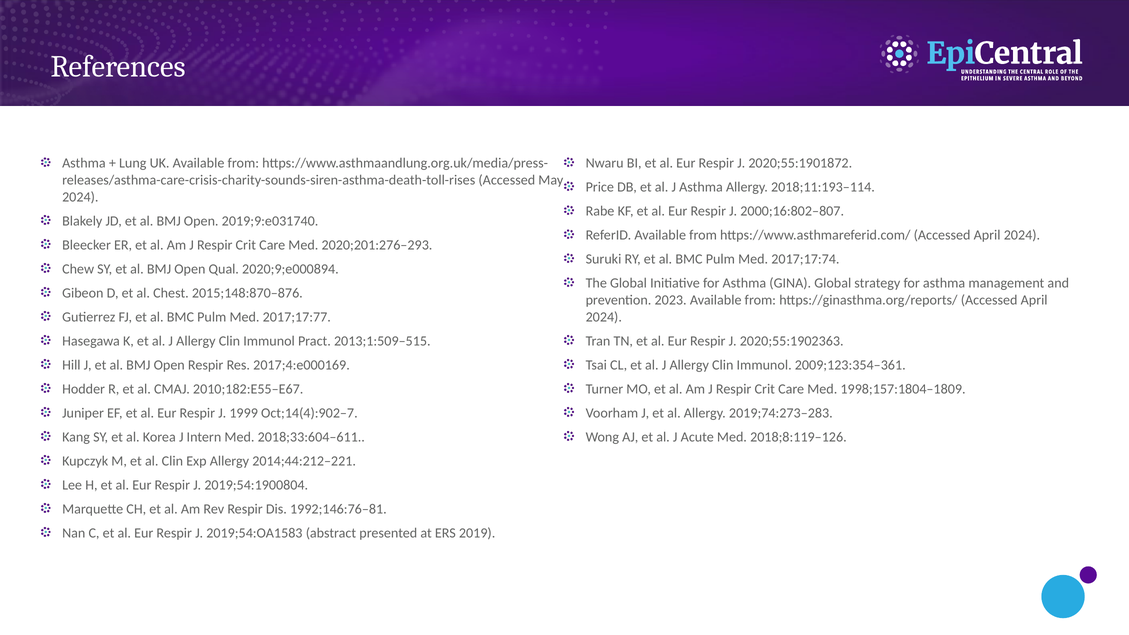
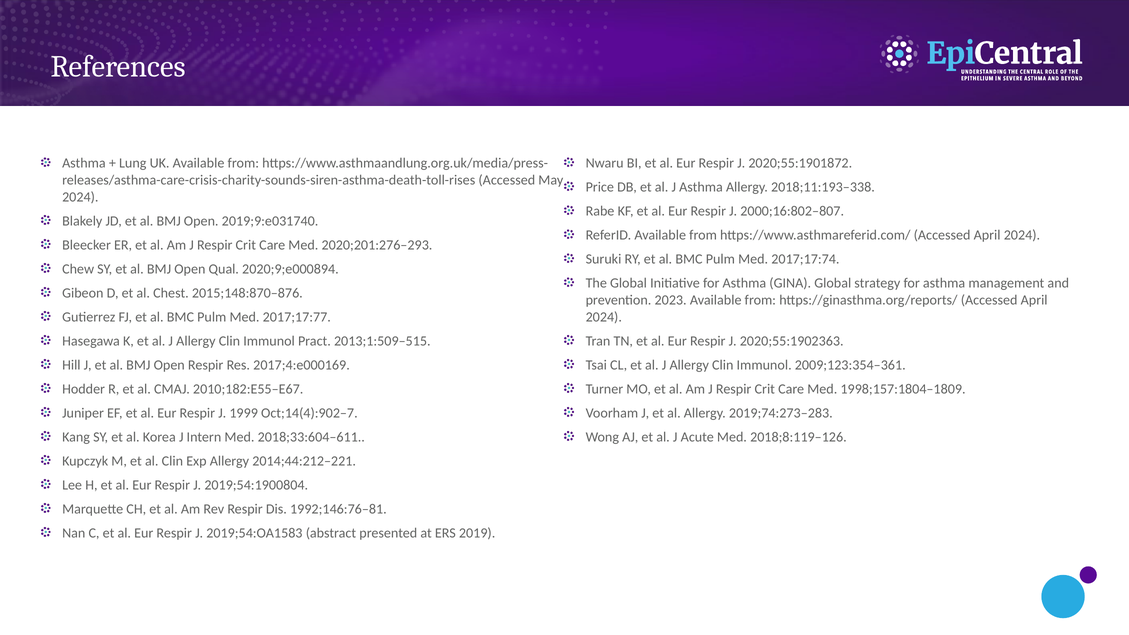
2018;11:193–114: 2018;11:193–114 -> 2018;11:193–338 (823, 187)
